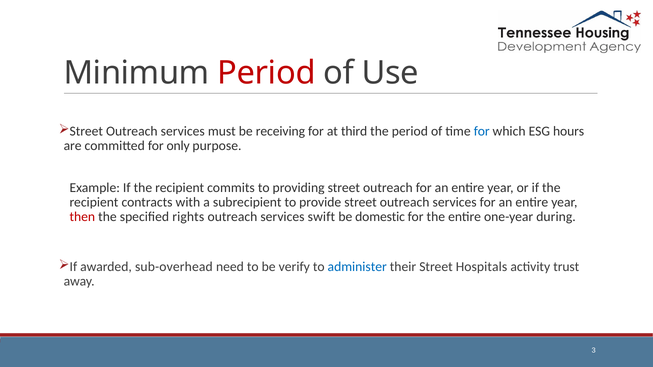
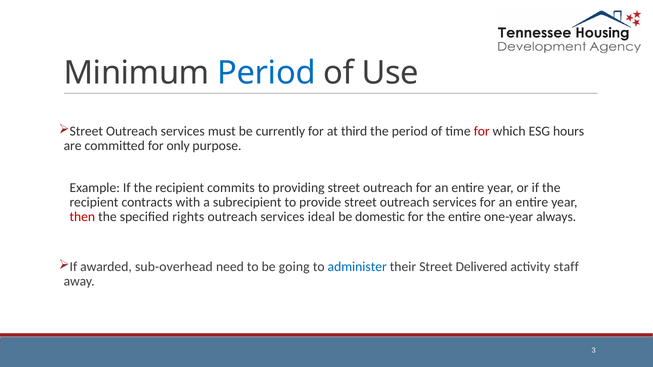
Period colour: red -> blue (266, 73)
receiving: receiving -> currently (280, 131)
for colour: blue -> red (482, 131)
swift: swift -> ideal (321, 217)
during: during -> always (556, 217)
verify: verify -> going (294, 267)
Hospitals: Hospitals -> Delivered (482, 267)
trust: trust -> staff (566, 267)
